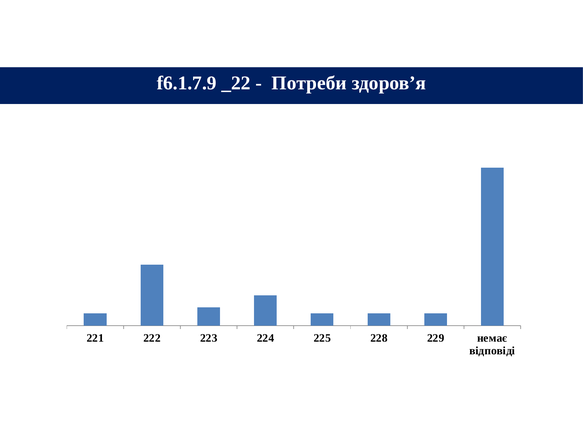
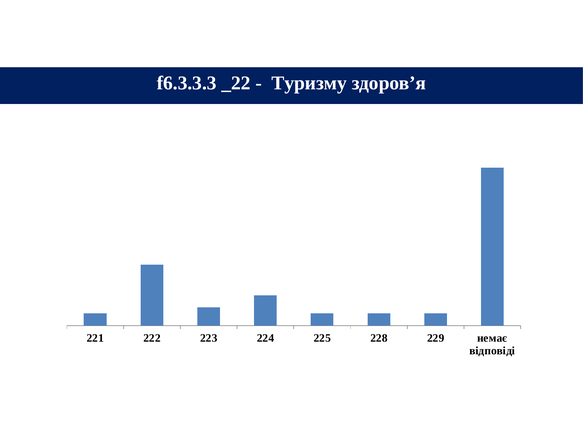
f6.1.7.9: f6.1.7.9 -> f6.3.3.3 (187, 83)
Потреби: Потреби -> Туризму (309, 83)
